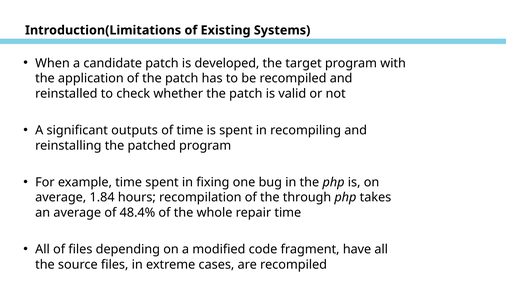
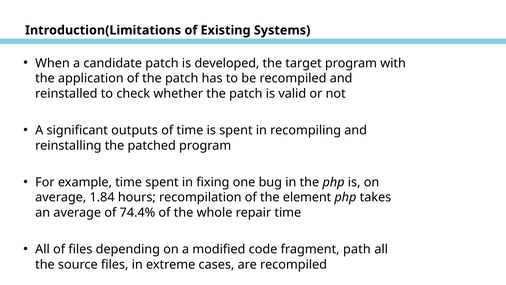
through: through -> element (307, 197)
48.4%: 48.4% -> 74.4% (137, 212)
have: have -> path (357, 249)
